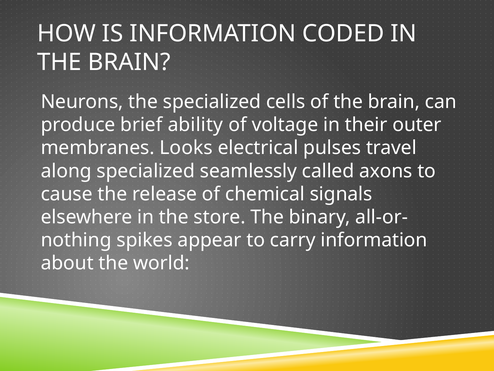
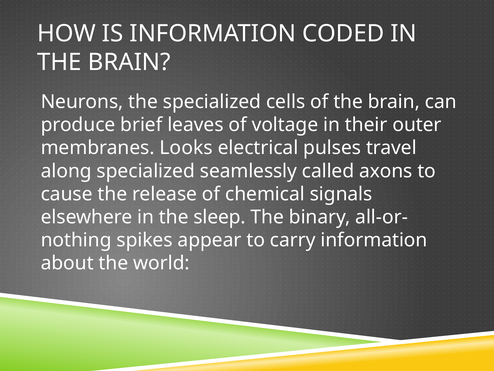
ability: ability -> leaves (195, 125)
store: store -> sleep (220, 217)
